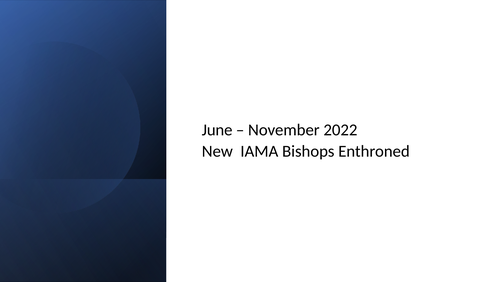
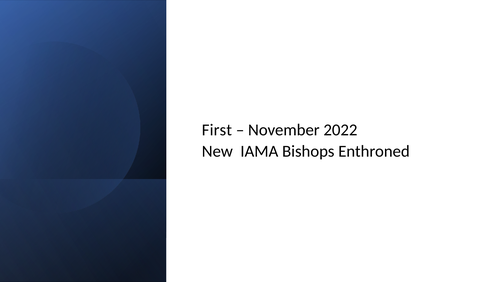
June: June -> First (217, 130)
